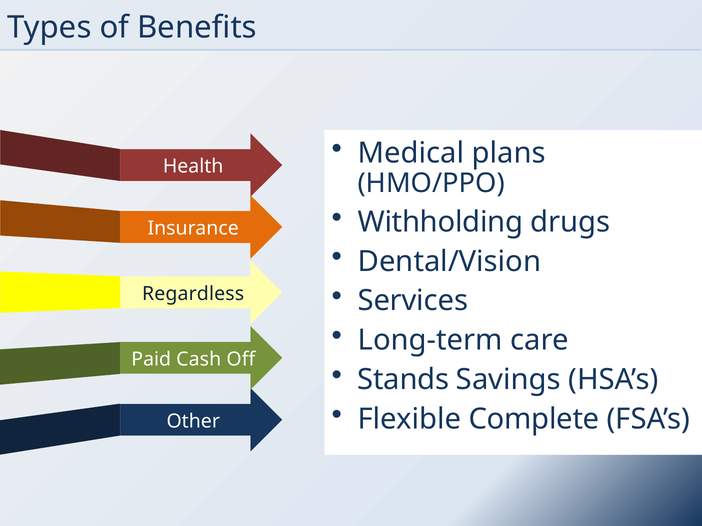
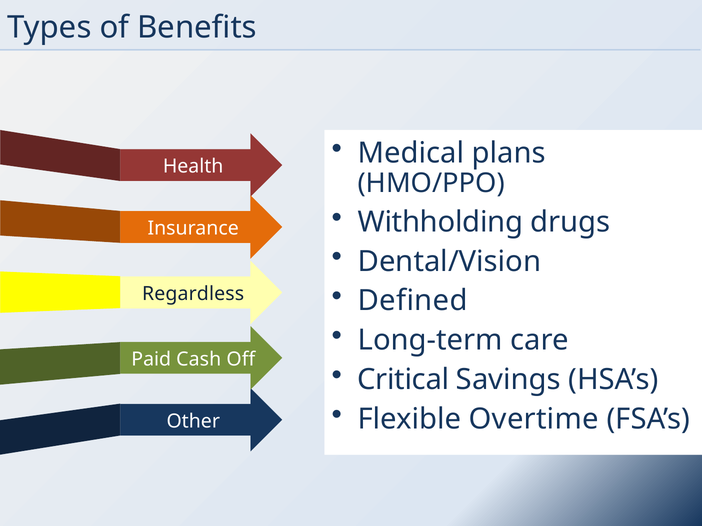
Services: Services -> Defined (413, 301)
Stands: Stands -> Critical (403, 380)
Complete: Complete -> Overtime (534, 420)
